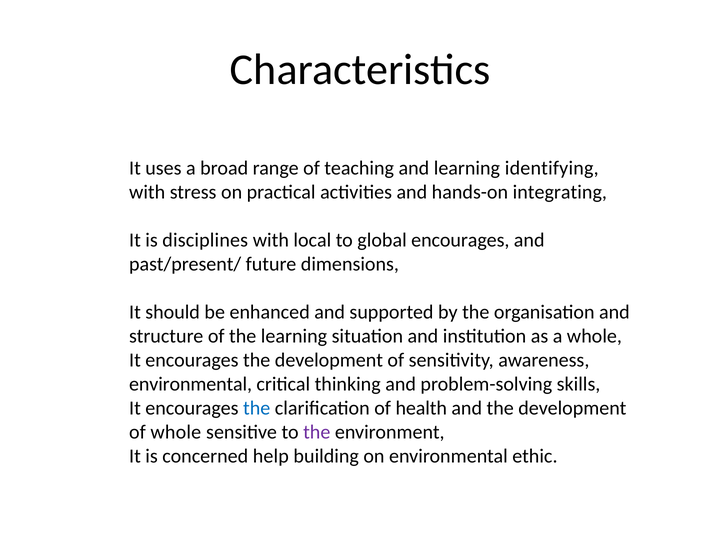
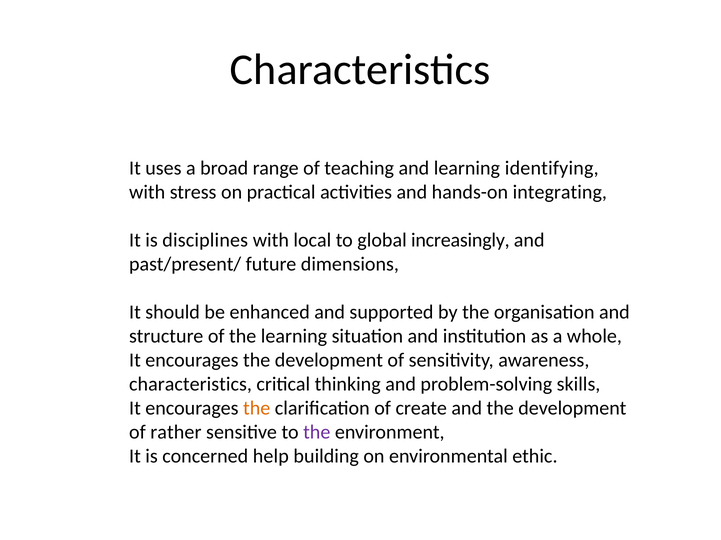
global encourages: encourages -> increasingly (460, 240)
environmental: environmental -> characteristics (190, 385)
the colour: blue -> orange (257, 409)
health: health -> create (421, 409)
of whole: whole -> rather (176, 433)
